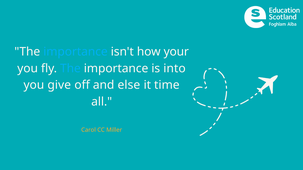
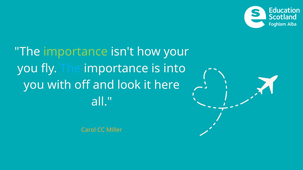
importance colour: light blue -> light green (75, 52)
give: give -> with (59, 85)
else: else -> look (129, 85)
time: time -> here (167, 85)
